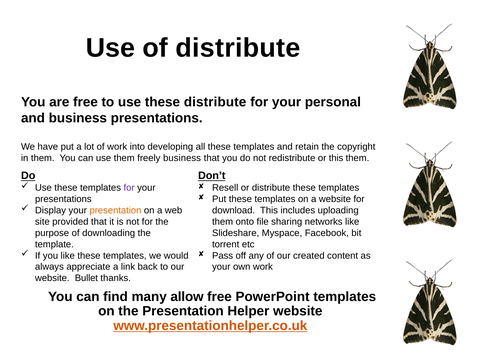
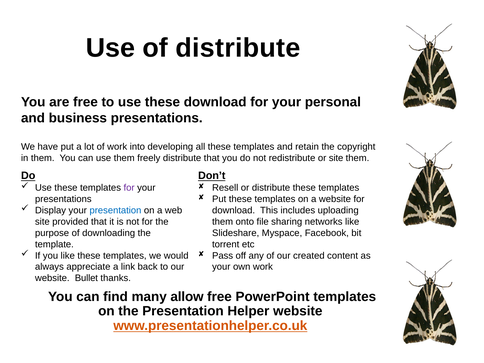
these distribute: distribute -> download (215, 102)
freely business: business -> distribute (182, 158)
or this: this -> site (336, 158)
presentation colour: orange -> blue (115, 210)
